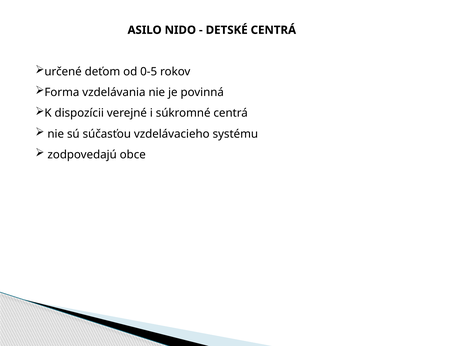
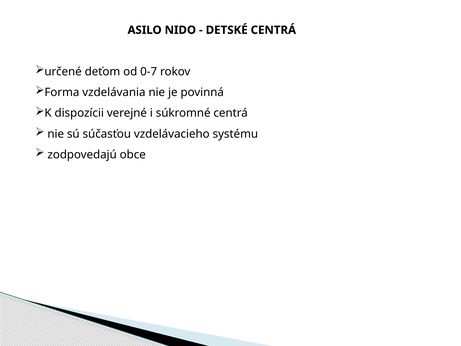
0-5: 0-5 -> 0-7 (149, 72)
